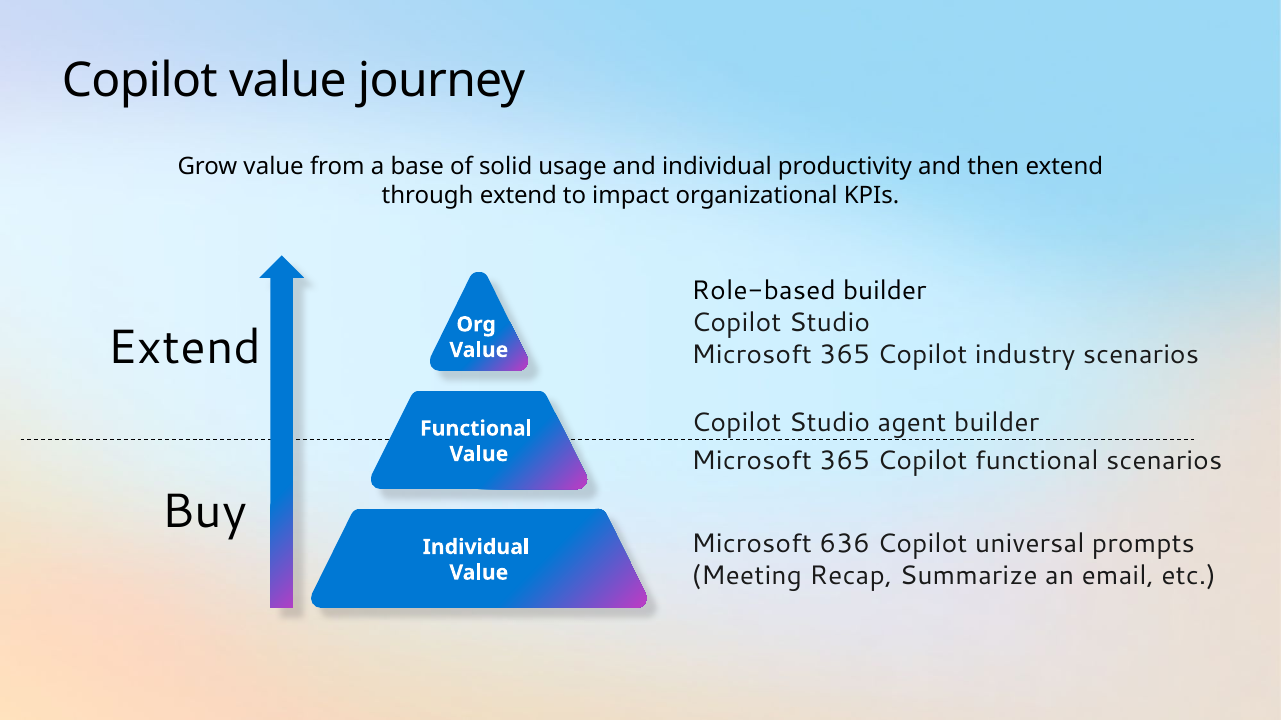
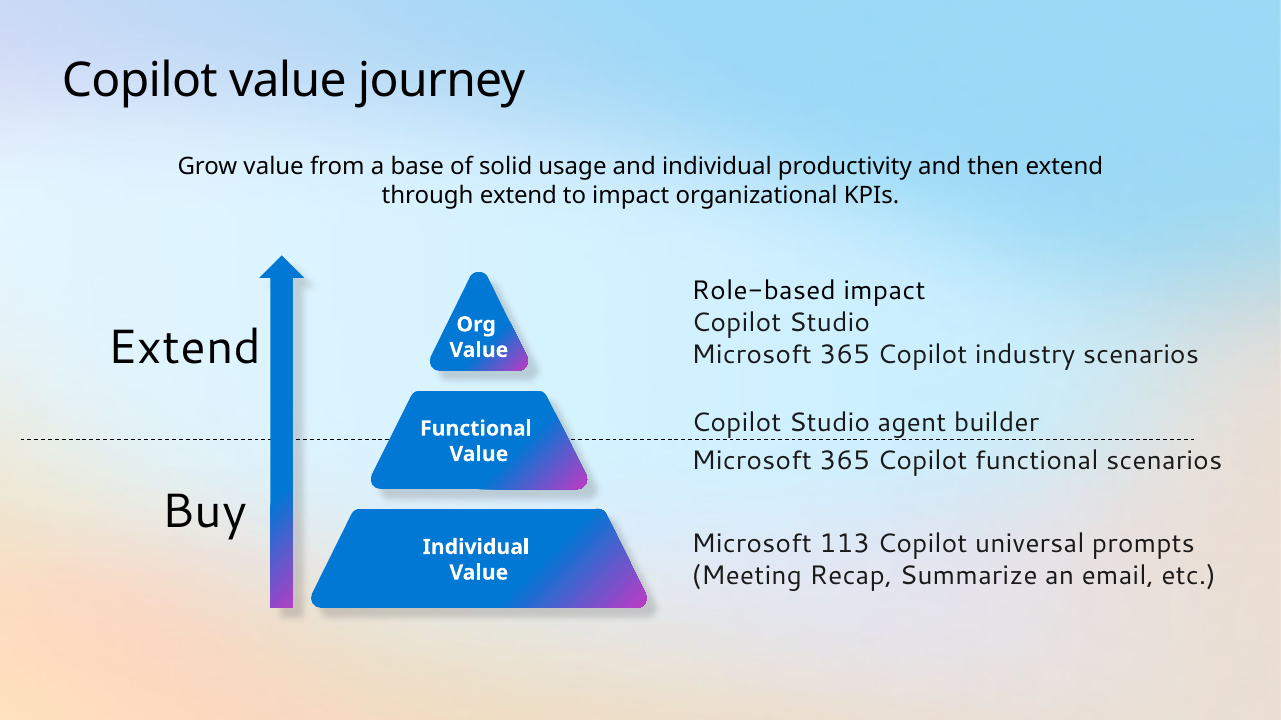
Role-based builder: builder -> impact (884, 291)
636: 636 -> 113 (845, 545)
